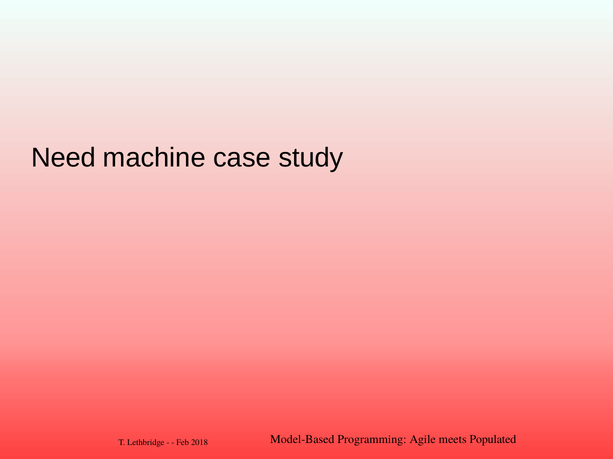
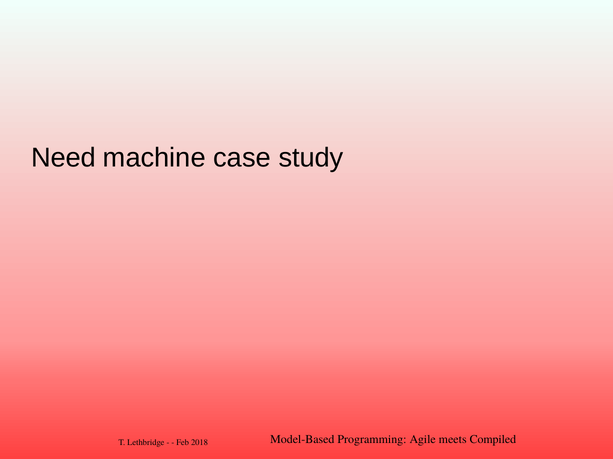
Populated: Populated -> Compiled (493, 440)
